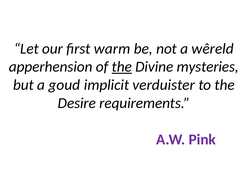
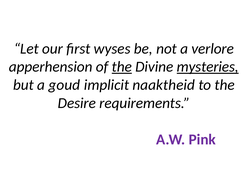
warm: warm -> wyses (112, 49)
wêreld: wêreld -> verlore (213, 49)
mysteries underline: none -> present (208, 67)
verduister: verduister -> naaktheid (164, 85)
